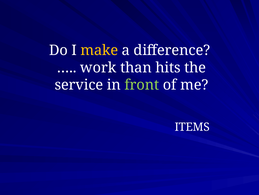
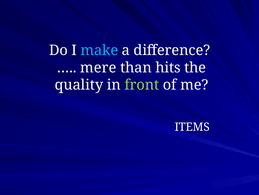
make colour: yellow -> light blue (99, 50)
work: work -> mere (98, 67)
service: service -> quality (79, 85)
